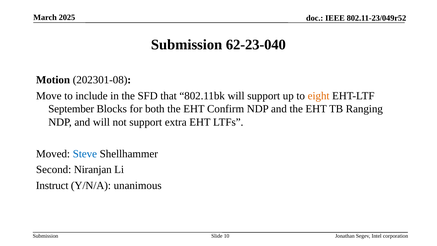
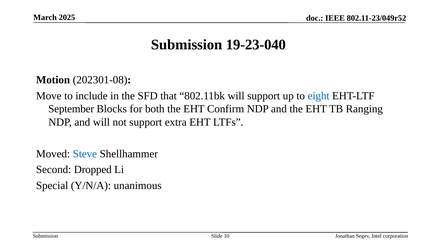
62-23-040: 62-23-040 -> 19-23-040 (256, 45)
eight colour: orange -> blue (319, 96)
Niranjan: Niranjan -> Dropped (93, 170)
Instruct: Instruct -> Special (52, 185)
